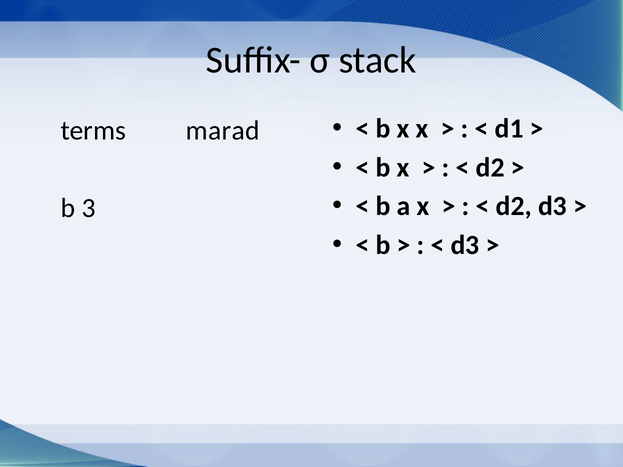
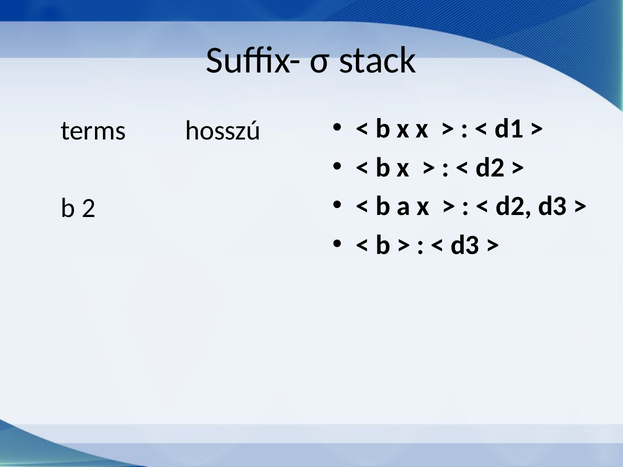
marad: marad -> hosszú (223, 131)
3: 3 -> 2 (89, 208)
